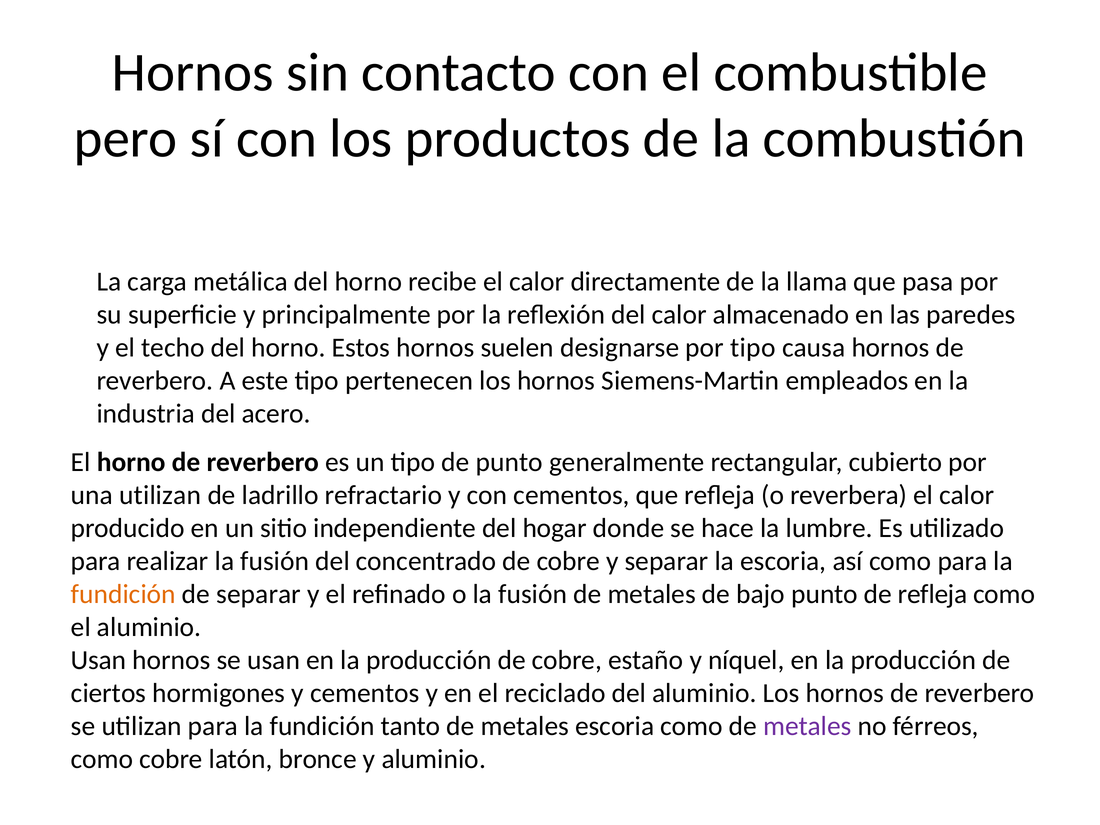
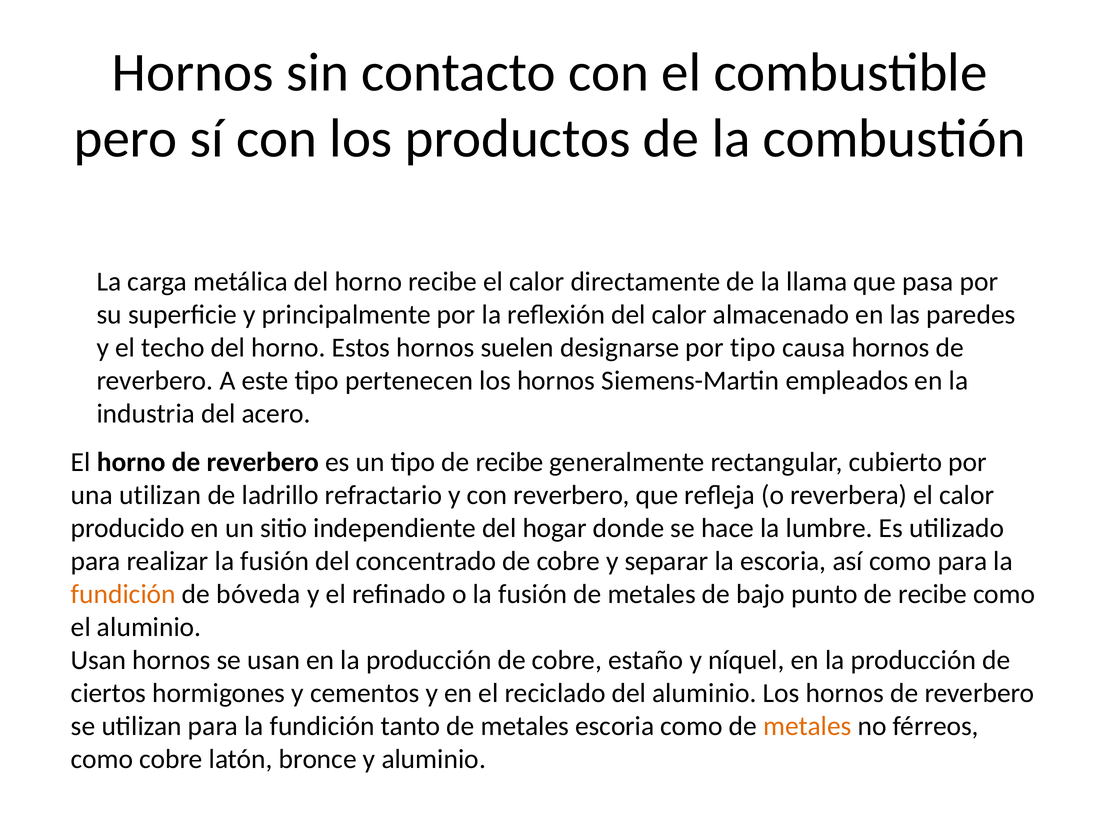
tipo de punto: punto -> recibe (509, 462)
con cementos: cementos -> reverbero (572, 495)
de separar: separar -> bóveda (258, 594)
punto de refleja: refleja -> recibe (932, 594)
metales colour: purple -> orange (807, 726)
